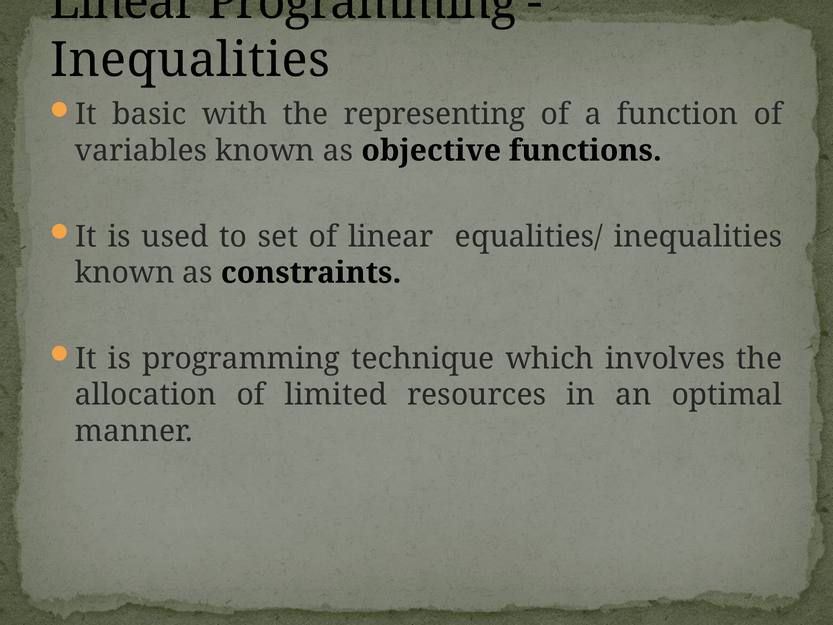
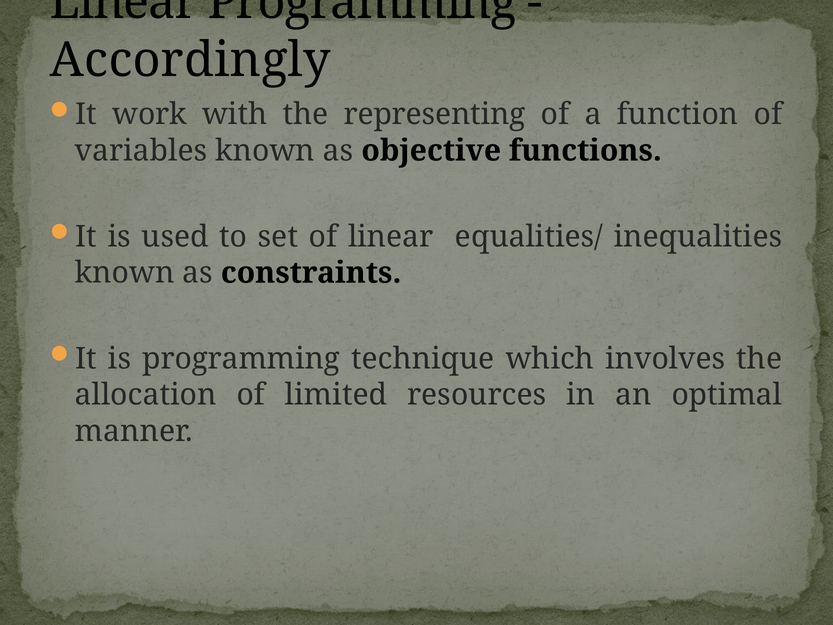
Inequalities: Inequalities -> Accordingly (190, 60)
basic: basic -> work (150, 115)
